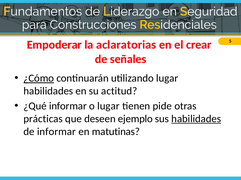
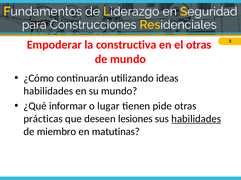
aclaratorias: aclaratorias -> constructiva (126, 45)
el crear: crear -> otras (199, 45)
de señales: señales -> mundo (128, 59)
¿Cómo underline: present -> none (39, 79)
utilizando lugar: lugar -> ideas (167, 79)
su actitud: actitud -> mundo (119, 91)
ejemplo: ejemplo -> lesiones (135, 119)
de informar: informar -> miembro (57, 132)
